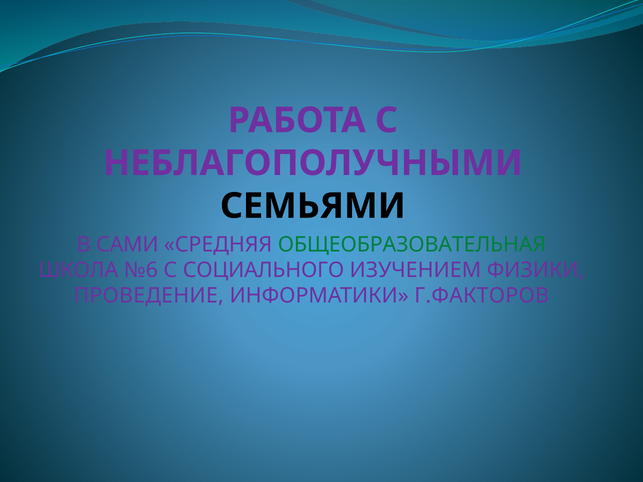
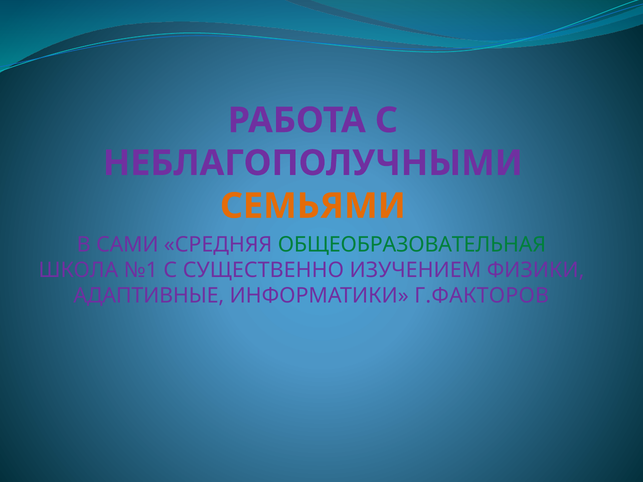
СЕМЬЯМИ colour: black -> orange (313, 206)
№6: №6 -> №1 (141, 270)
СОЦИАЛЬНОГО: СОЦИАЛЬНОГО -> СУЩЕСТВЕННО (263, 270)
ПРОВЕДЕНИЕ: ПРОВЕДЕНИЕ -> АДАПТИВНЫЕ (149, 296)
